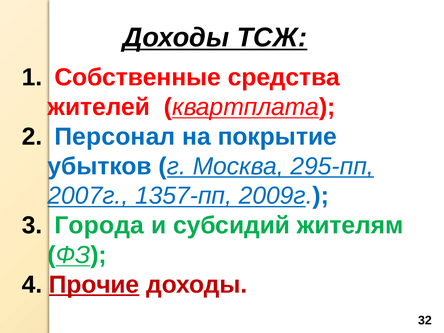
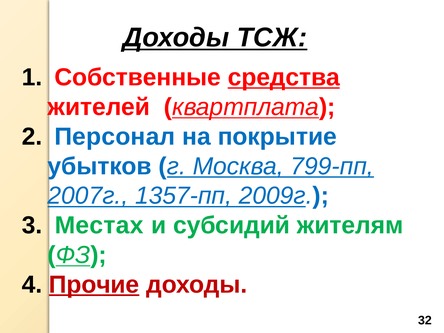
средства underline: none -> present (284, 77)
295-пп: 295-пп -> 799-пп (332, 166)
Города: Города -> Местах (99, 225)
